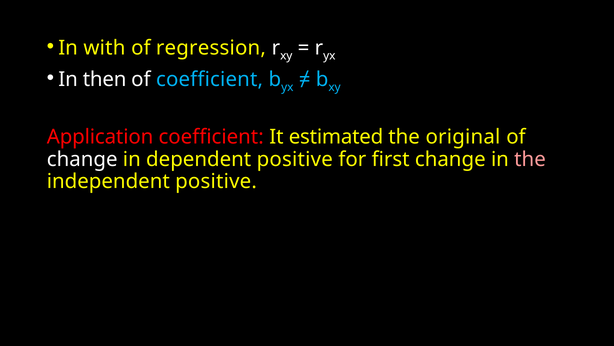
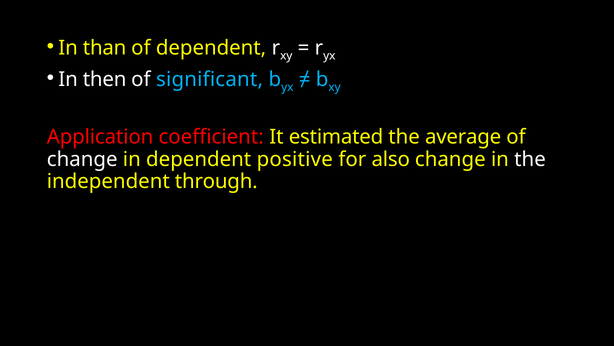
with: with -> than (105, 48)
of regression: regression -> dependent (211, 48)
of coefficient: coefficient -> significant (210, 79)
original: original -> average (463, 137)
first: first -> also (391, 159)
the colour: pink -> white (530, 159)
independent positive: positive -> through (216, 181)
